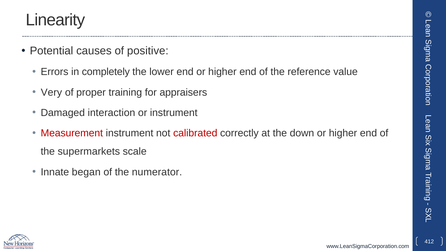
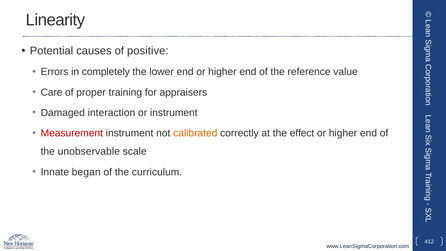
Very: Very -> Care (52, 92)
calibrated colour: red -> orange (195, 133)
down: down -> effect (302, 133)
supermarkets: supermarkets -> unobservable (89, 152)
numerator: numerator -> curriculum (157, 172)
